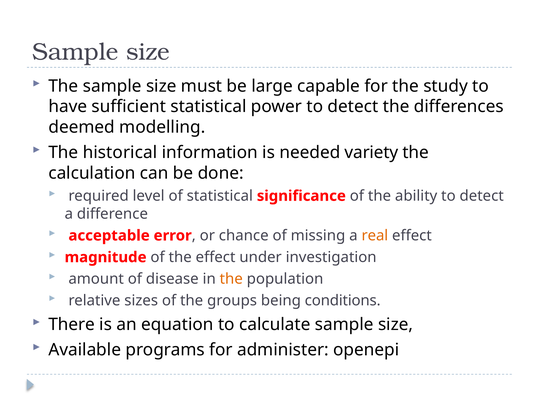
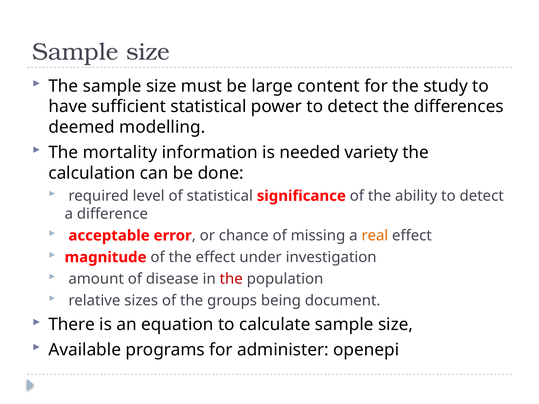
capable: capable -> content (329, 86)
historical: historical -> mortality (120, 152)
the colour: orange -> red (231, 279)
conditions: conditions -> document (343, 301)
